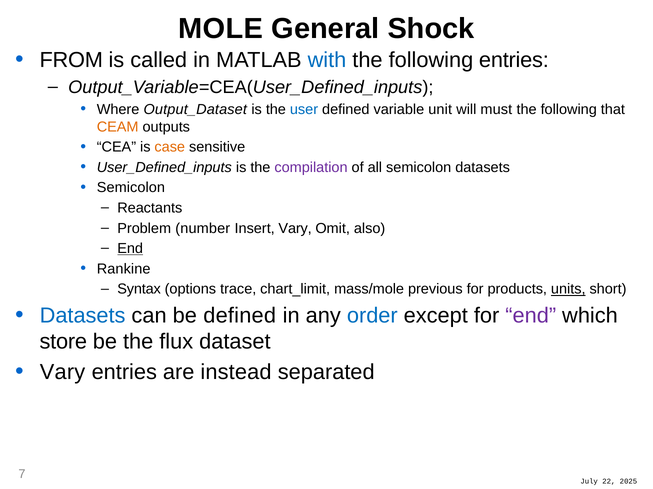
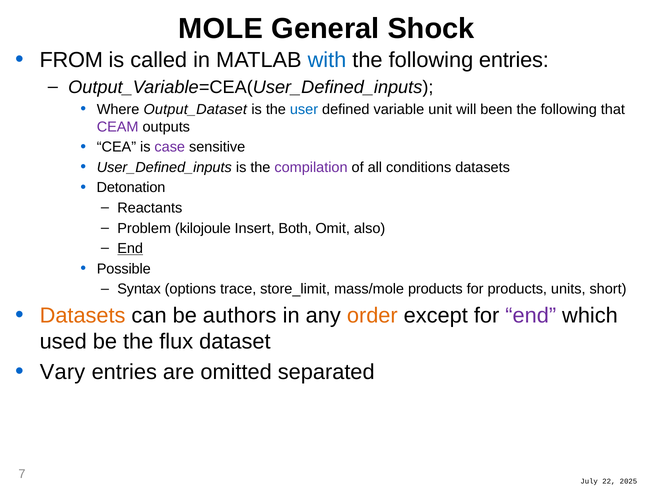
must: must -> been (496, 110)
CEAM colour: orange -> purple (118, 127)
case colour: orange -> purple (170, 147)
all semicolon: semicolon -> conditions (419, 168)
Semicolon: Semicolon -> Detonation (131, 188)
number: number -> kilojoule (203, 229)
Insert Vary: Vary -> Both (295, 229)
Rankine: Rankine -> Possible (124, 269)
chart_limit: chart_limit -> store_limit (295, 290)
mass/mole previous: previous -> products (435, 290)
units underline: present -> none (568, 290)
Datasets colour: blue -> orange (83, 316)
be defined: defined -> authors (240, 316)
order colour: blue -> orange (372, 316)
store: store -> used (63, 342)
instead: instead -> omitted (236, 373)
